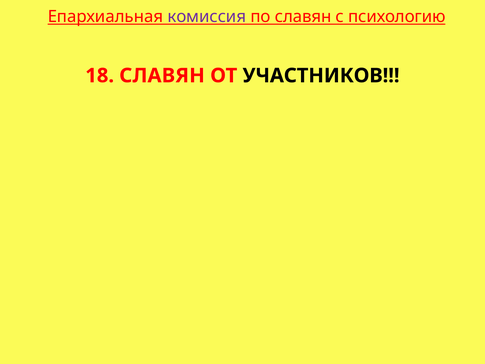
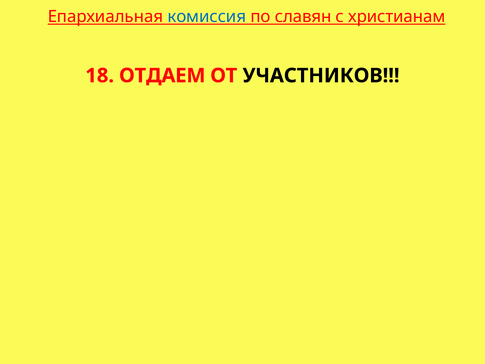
комиссия colour: purple -> blue (207, 17)
психологию: психологию -> христианам (397, 17)
18 СЛАВЯН: СЛАВЯН -> ОТДАЕМ (162, 76)
